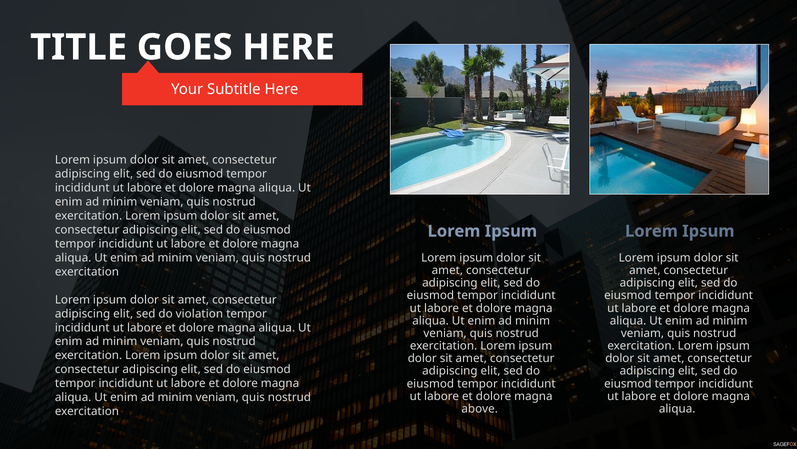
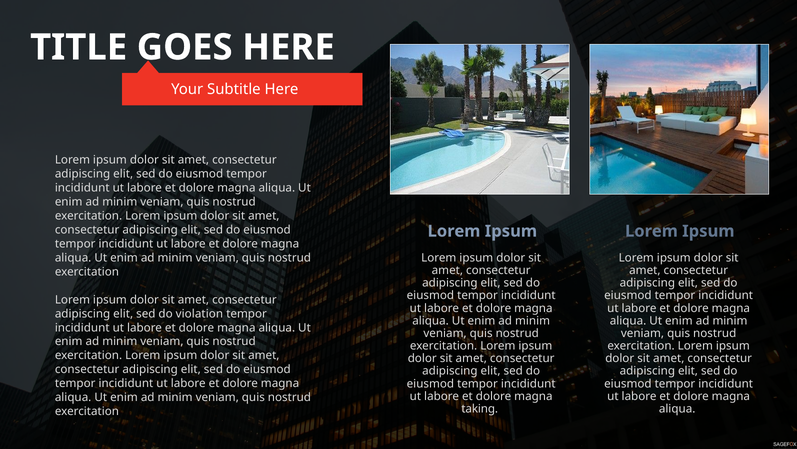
above: above -> taking (480, 408)
